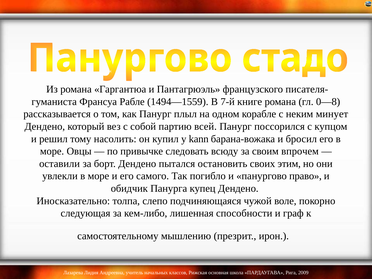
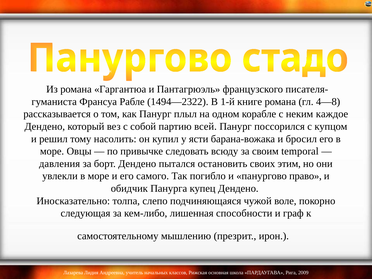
1494—1559: 1494—1559 -> 1494—2322 (178, 102)
7-й: 7-й -> 1-й (228, 102)
0—8: 0—8 -> 4—8 (328, 102)
минует: минует -> каждое (332, 114)
kann: kann -> ясти (199, 139)
впрочем: впрочем -> temporal (300, 151)
оставили: оставили -> давления (60, 164)
